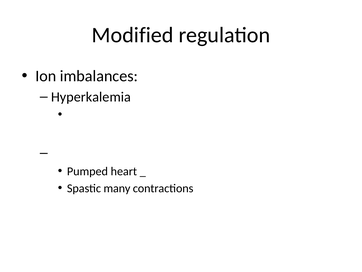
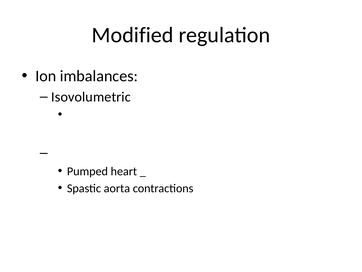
Hyperkalemia: Hyperkalemia -> Isovolumetric (91, 97)
many: many -> aorta (117, 188)
